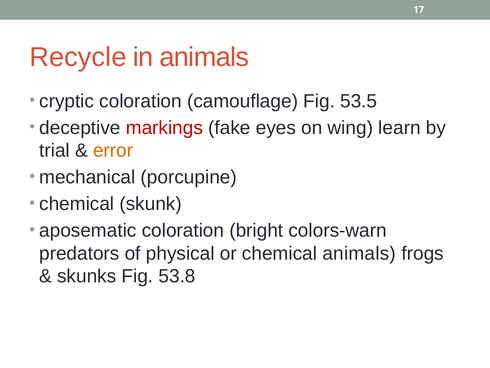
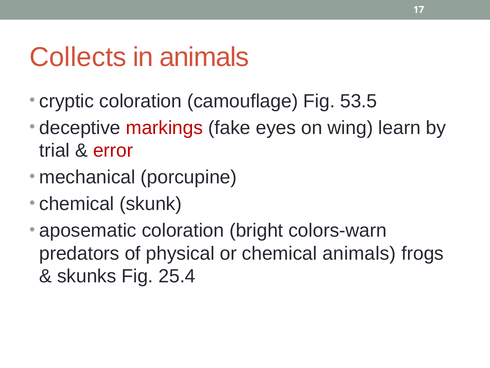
Recycle: Recycle -> Collects (78, 57)
error colour: orange -> red (113, 150)
53.8: 53.8 -> 25.4 (177, 276)
